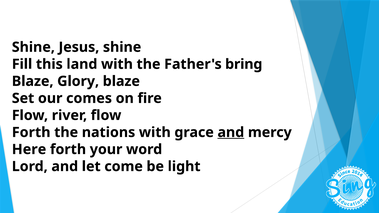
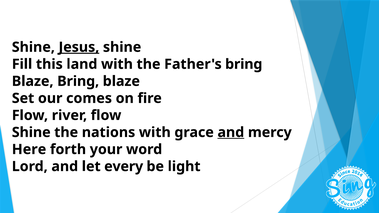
Jesus underline: none -> present (79, 47)
Blaze Glory: Glory -> Bring (78, 81)
Forth: Forth -> Shine (31, 132)
come: come -> every (124, 167)
